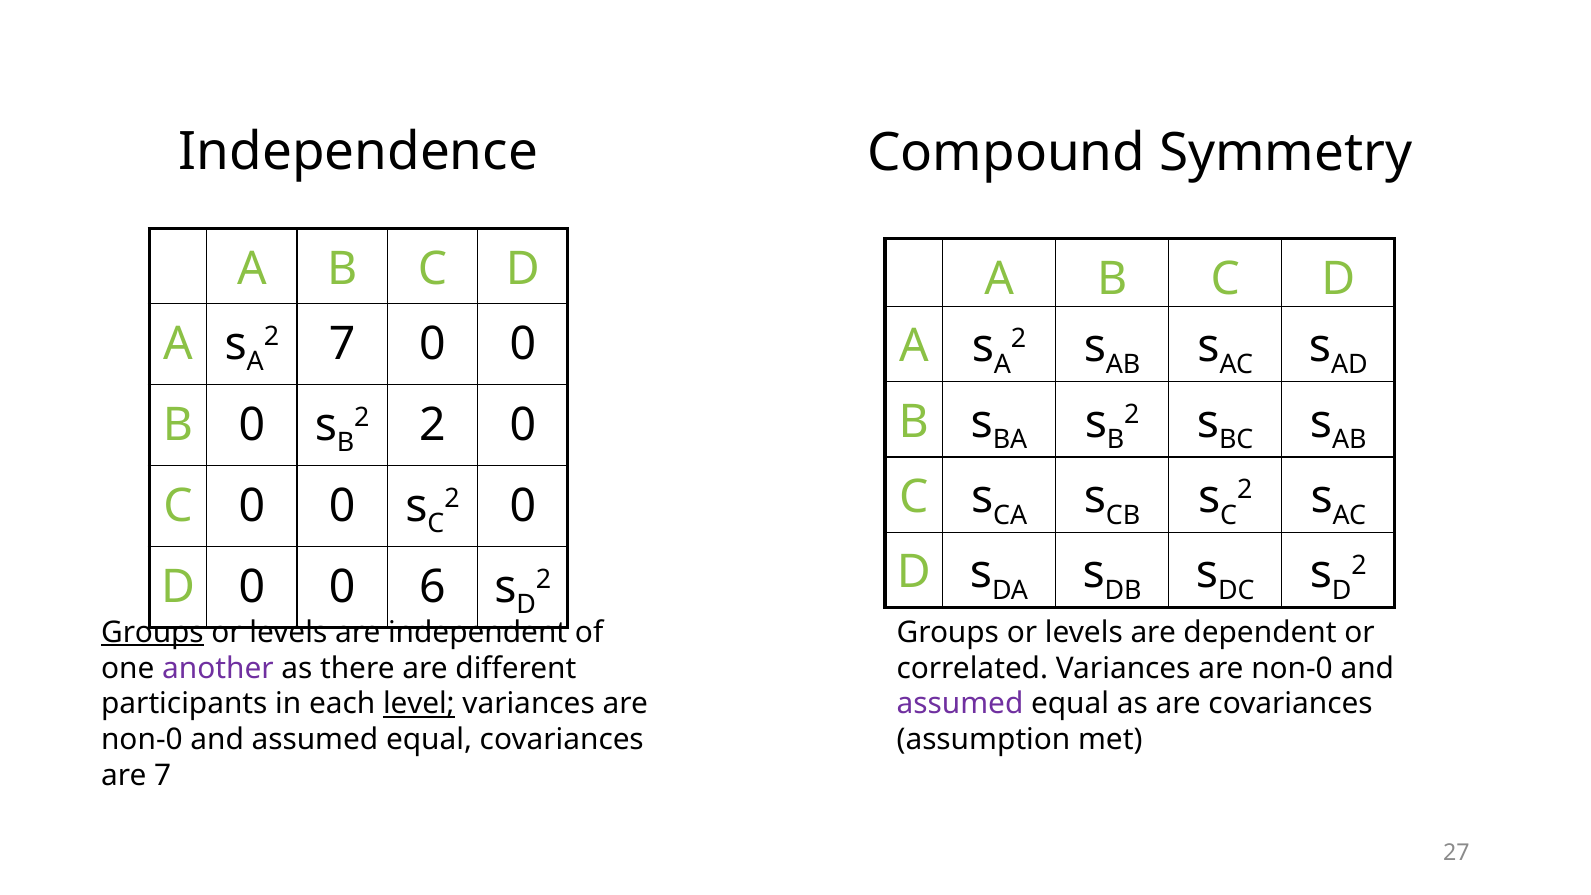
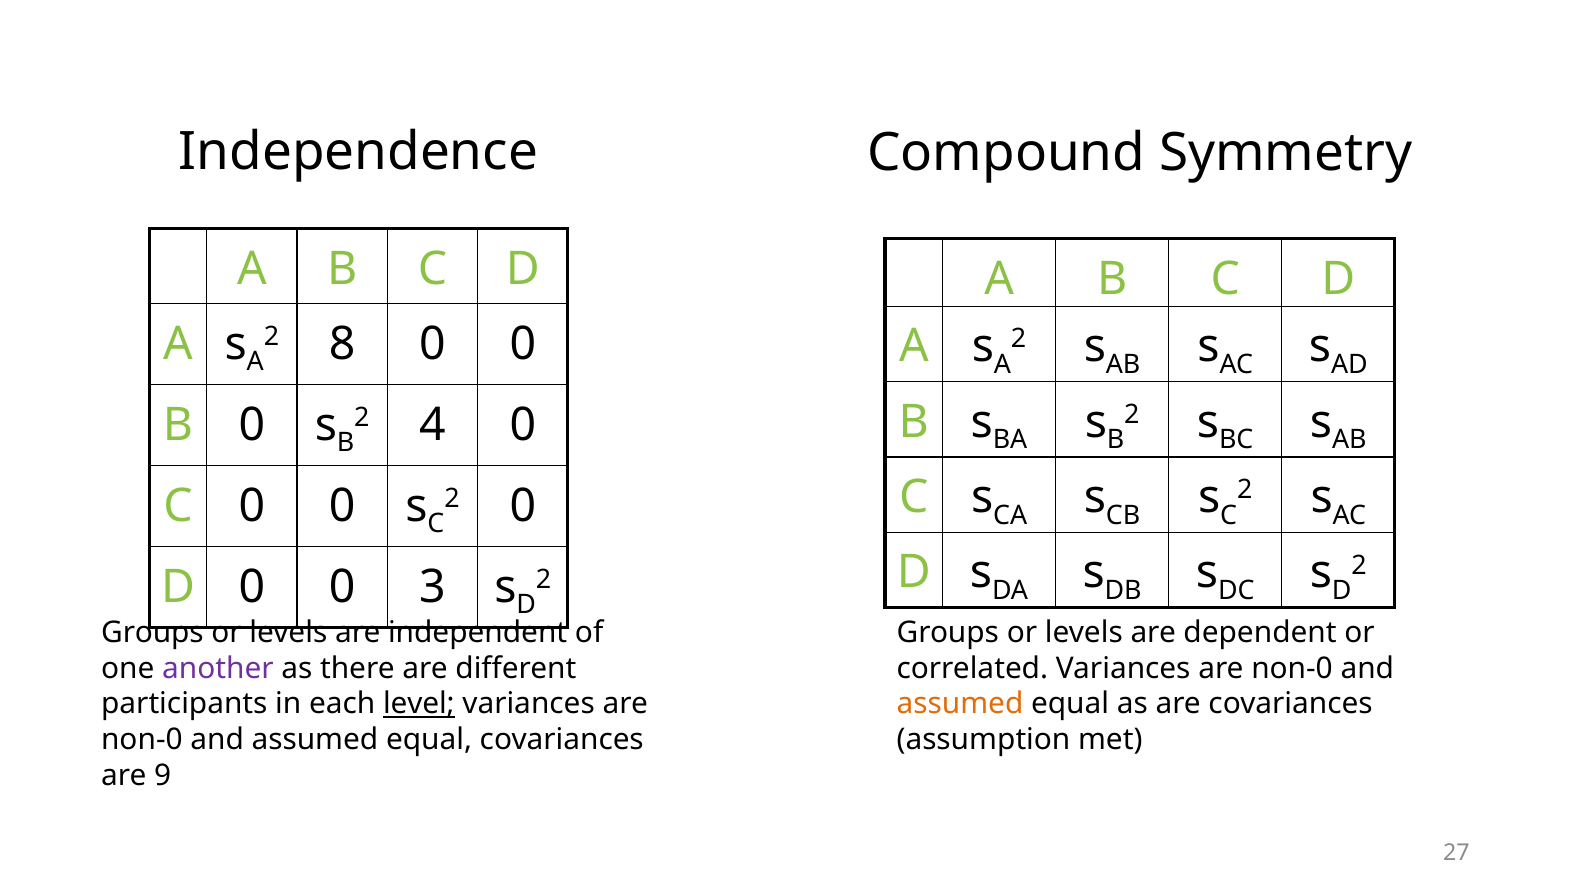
7: 7 -> 8 (342, 344)
2: 2 -> 4 (433, 425)
6: 6 -> 3 (433, 587)
Groups underline: present -> none (152, 632)
assumed colour: purple -> orange (960, 704)
are 7: 7 -> 9 (163, 776)
